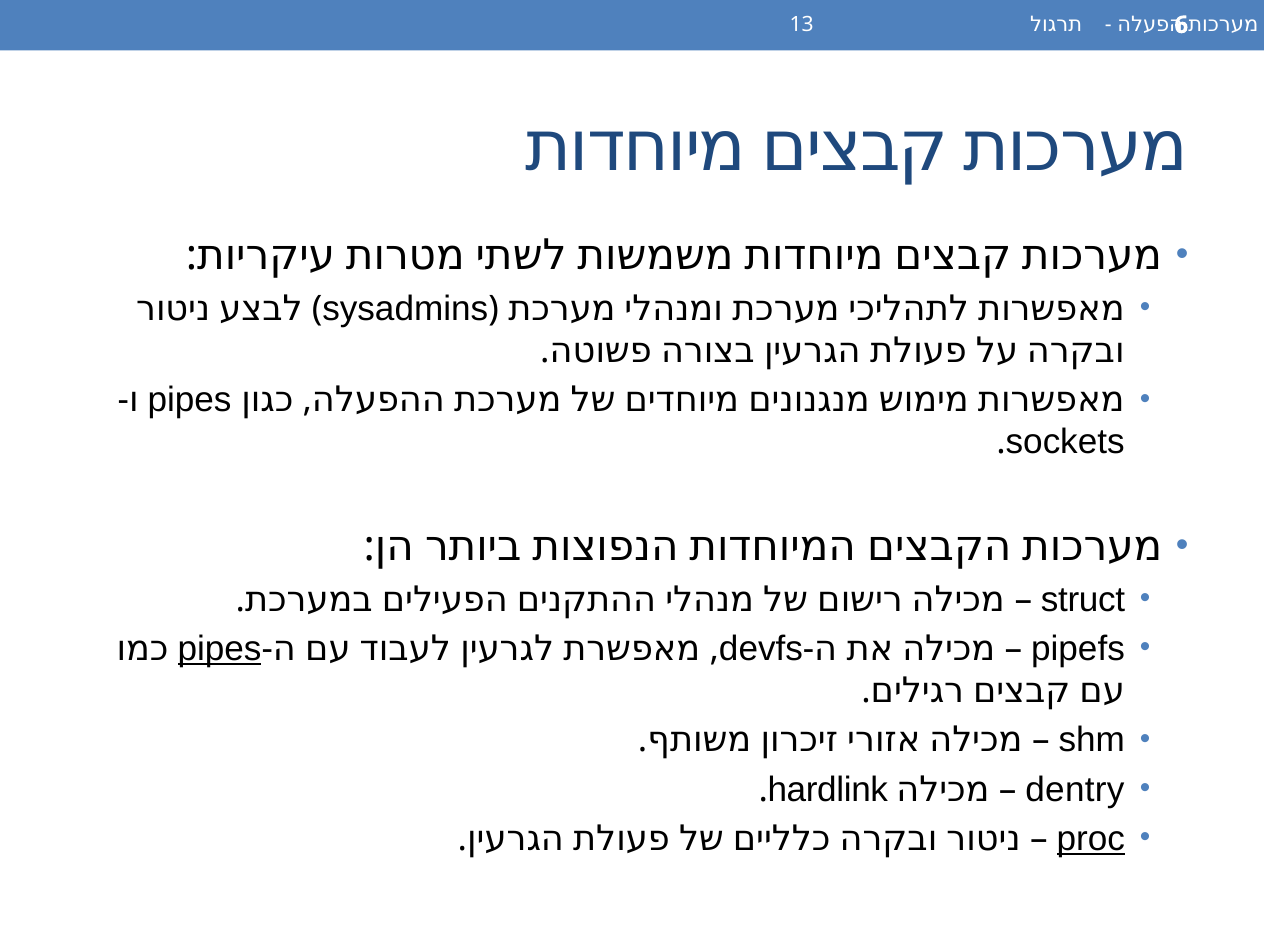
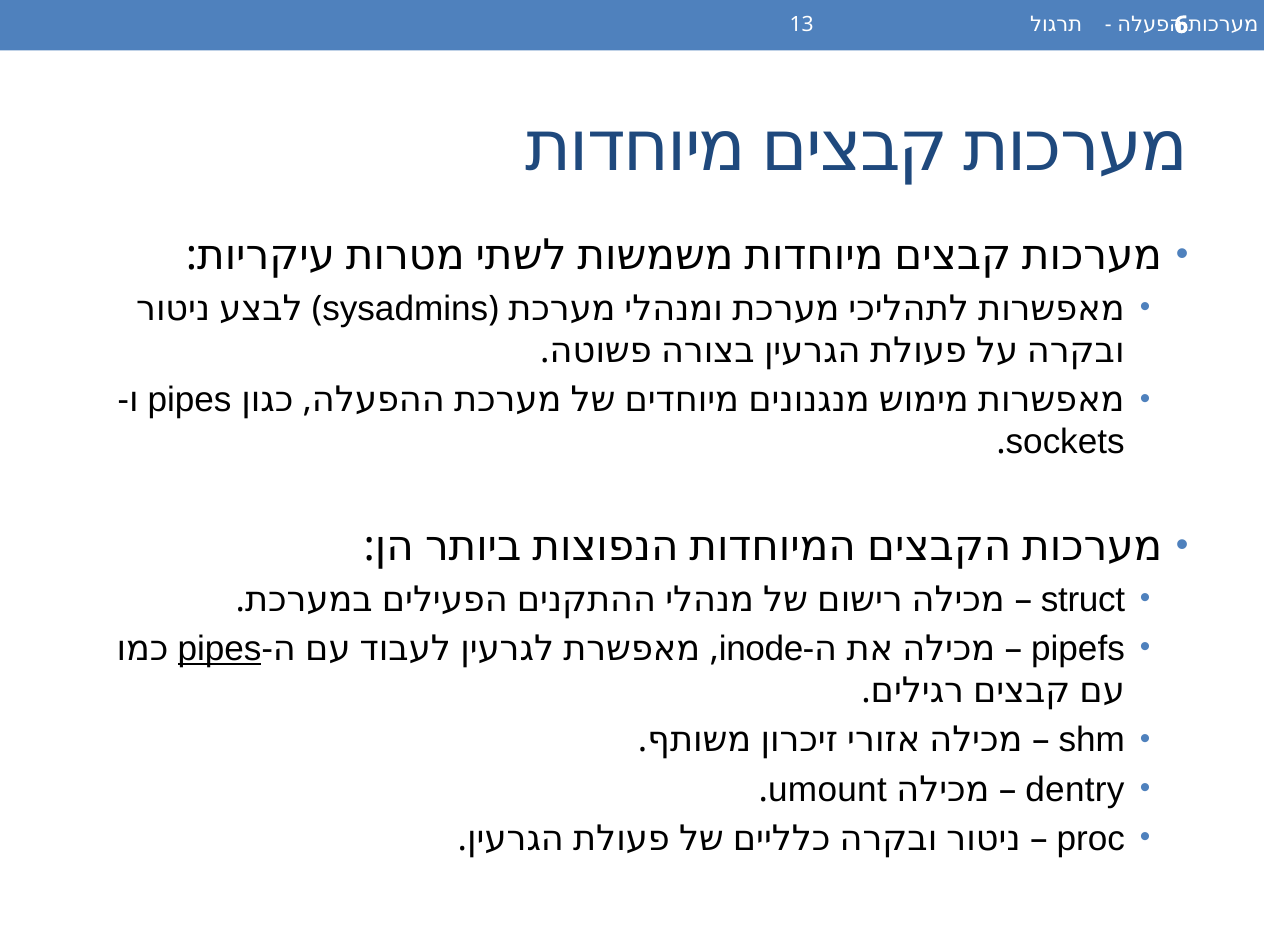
devfs: devfs -> inode (761, 649)
hardlink: hardlink -> umount (827, 790)
proc underline: present -> none (1091, 839)
